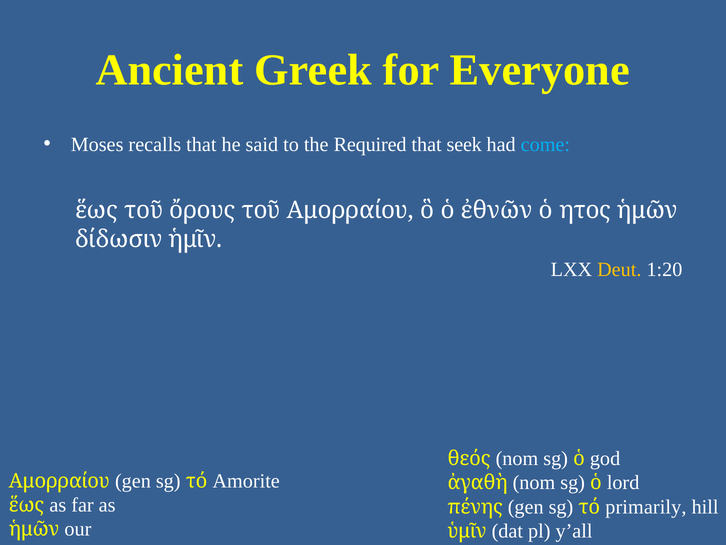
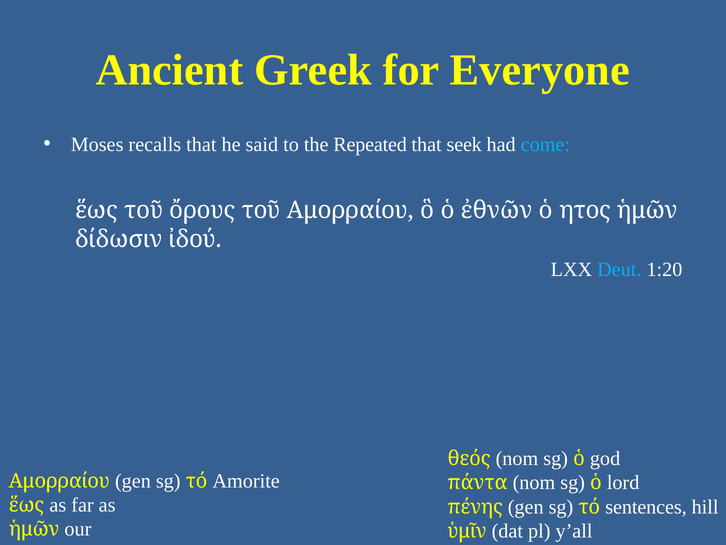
Required: Required -> Repeated (370, 144)
ἡμῖν: ἡμῖν -> ἰδού (195, 239)
Deut colour: yellow -> light blue (619, 269)
ἀγαθὴ: ἀγαθὴ -> πάντα (478, 482)
primarily: primarily -> sentences (646, 507)
